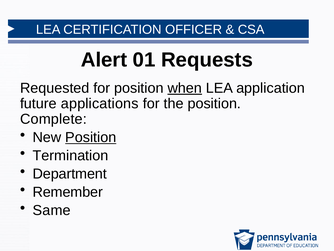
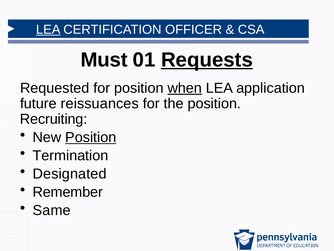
LEA underline: none -> present (48, 30)
Alert: Alert -> Must (104, 60)
Requests underline: none -> present (207, 60)
applications: applications -> reissuances (100, 103)
Complete: Complete -> Recruiting (54, 119)
Department: Department -> Designated (70, 174)
